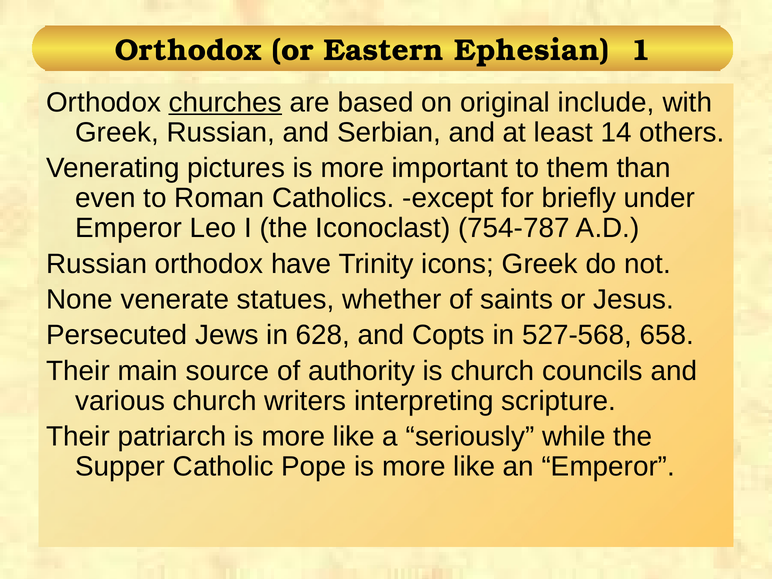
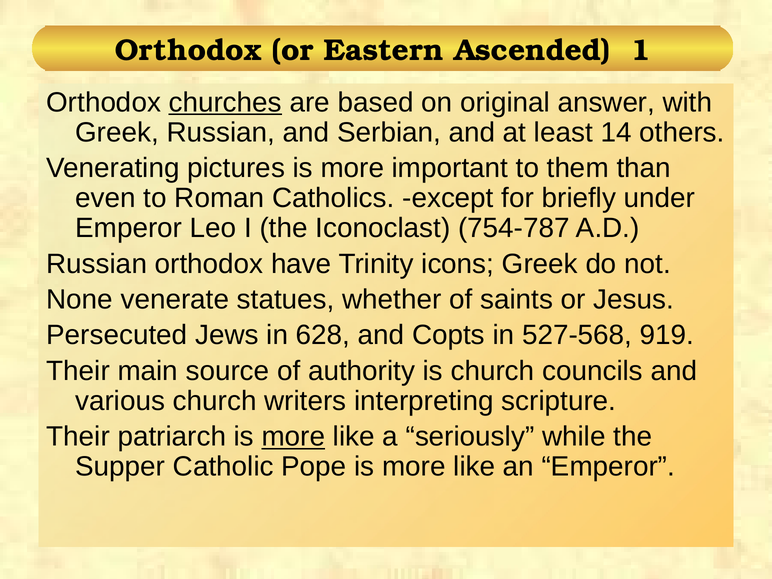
Ephesian: Ephesian -> Ascended (532, 50)
include: include -> answer (606, 102)
658: 658 -> 919 (667, 335)
more underline: none -> present (293, 437)
